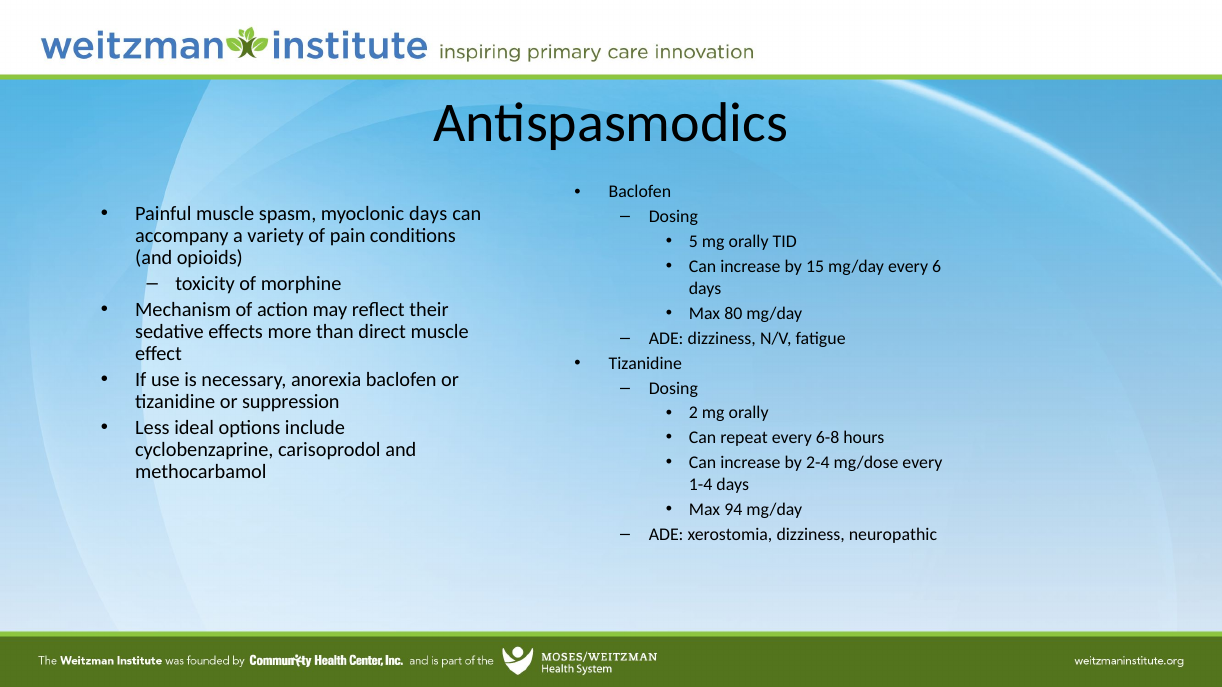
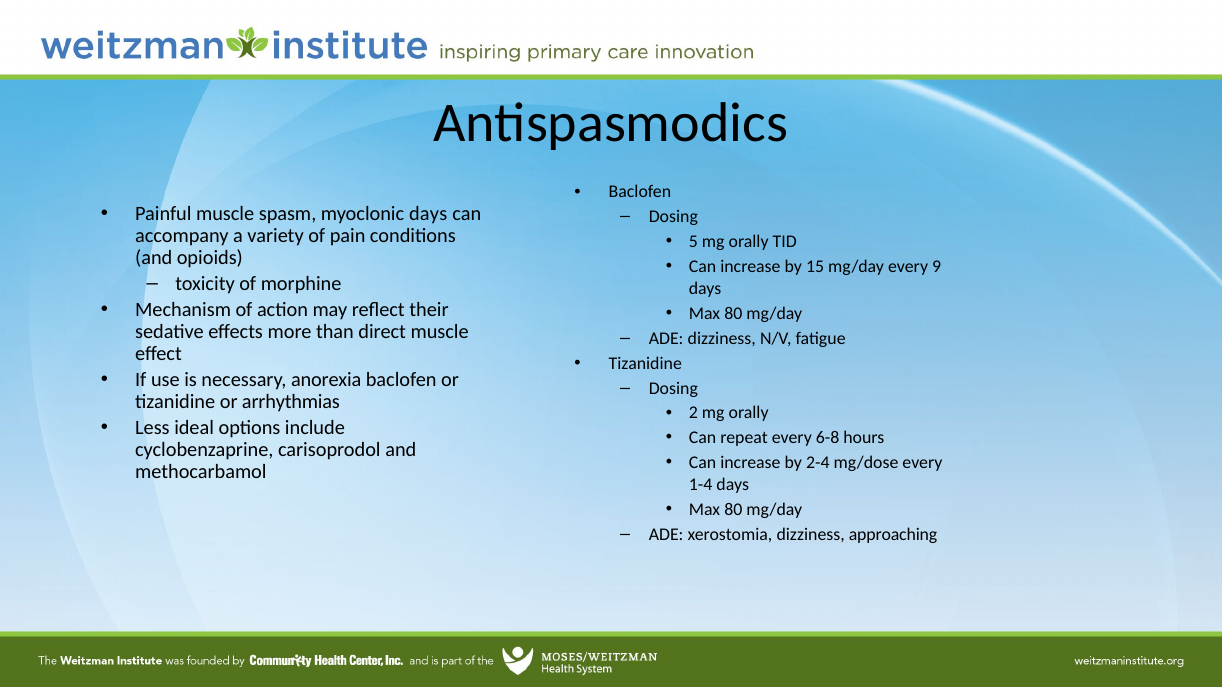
6: 6 -> 9 (937, 267)
suppression: suppression -> arrhythmias (291, 402)
94: 94 -> 80 (733, 510)
neuropathic: neuropathic -> approaching (893, 535)
